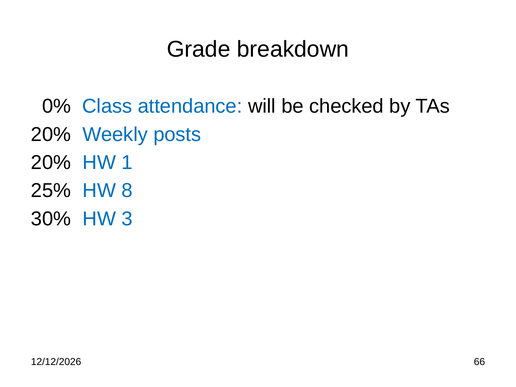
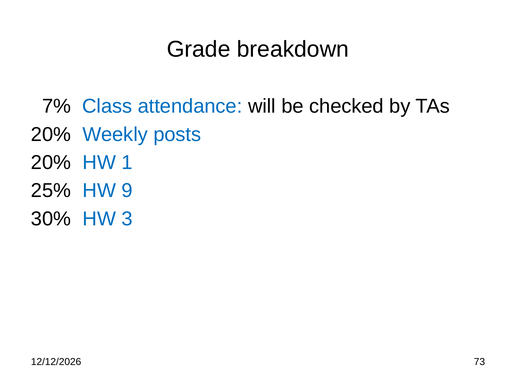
0%: 0% -> 7% (57, 106)
8: 8 -> 9 (127, 191)
66: 66 -> 73 (479, 362)
